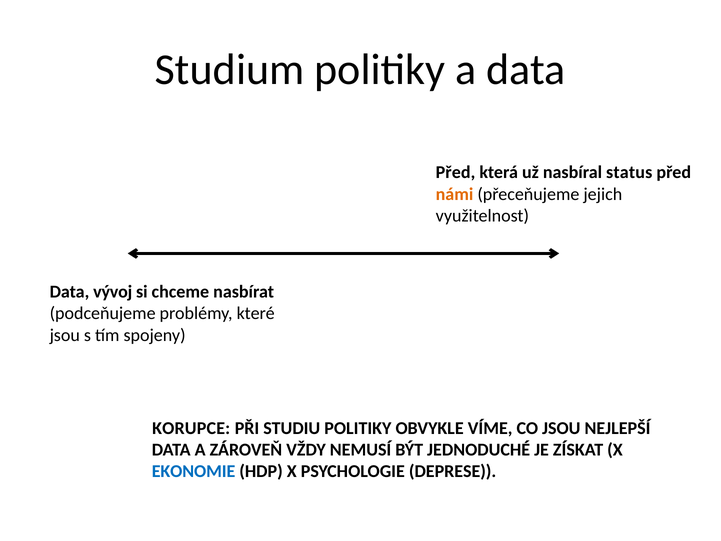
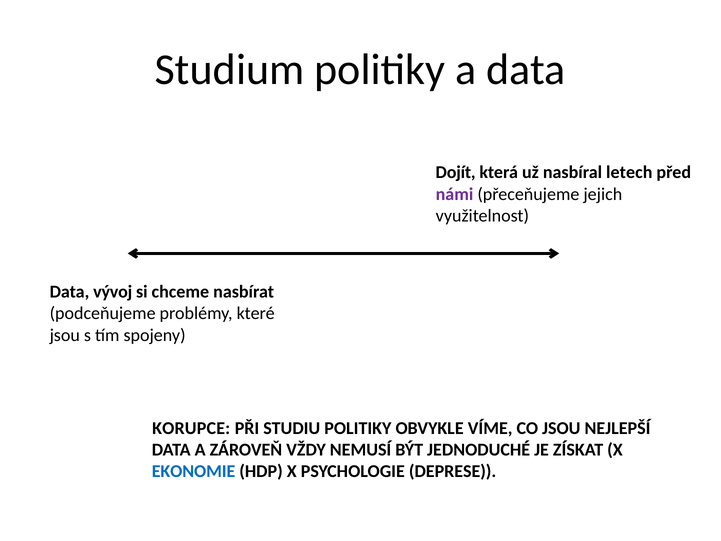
Před: Před -> Dojít (456, 172)
status: status -> letech (629, 172)
námi colour: orange -> purple (455, 194)
